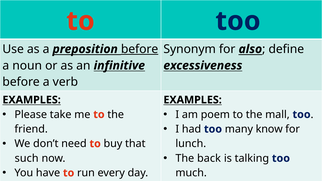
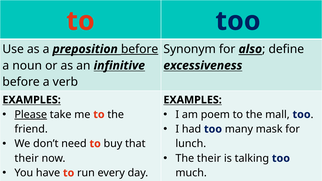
Please underline: none -> present (31, 115)
know: know -> mask (269, 129)
The back: back -> their (209, 158)
such: such -> their (27, 158)
